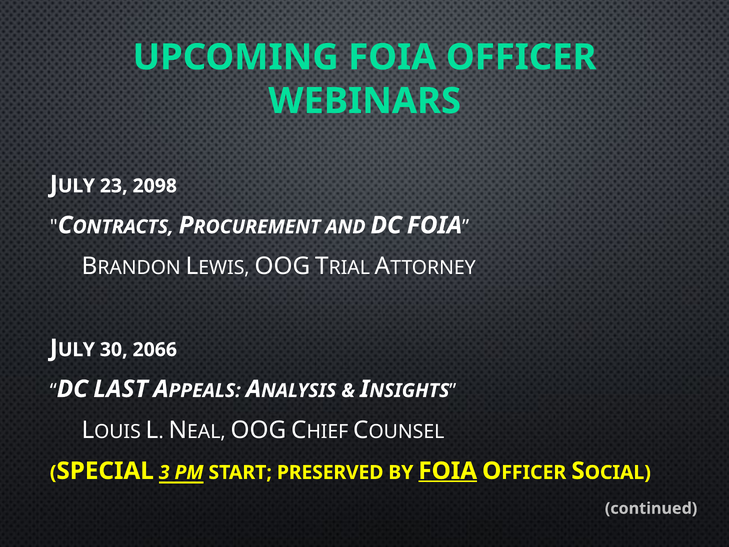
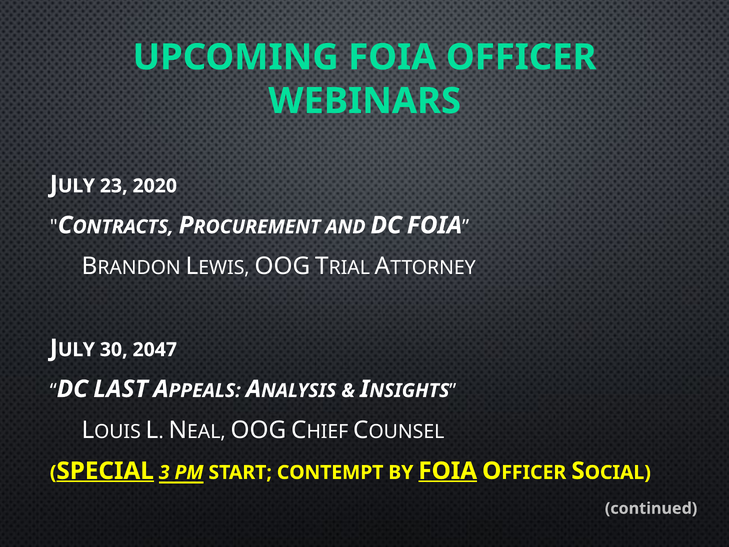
2098: 2098 -> 2020 (155, 186)
2066: 2066 -> 2047 (155, 350)
SPECIAL underline: none -> present (105, 471)
PRESERVED: PRESERVED -> CONTEMPT (330, 472)
